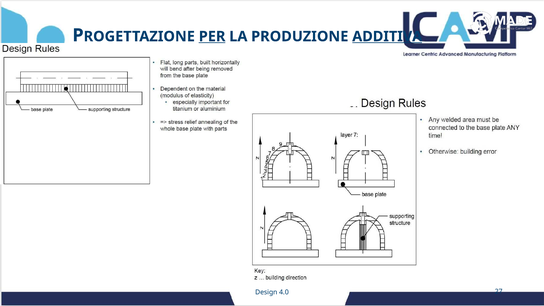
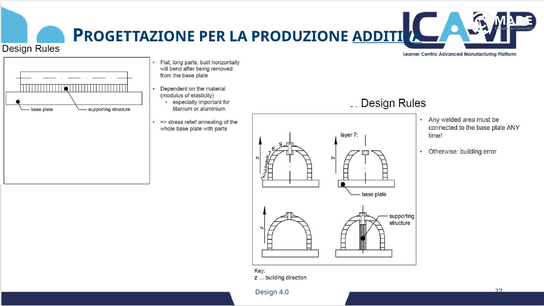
PER underline: present -> none (212, 36)
